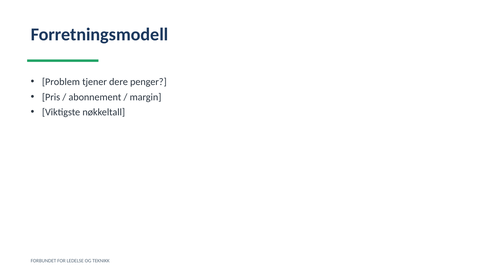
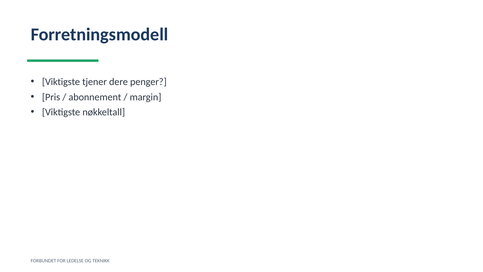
Problem: Problem -> Viktigste (61, 82)
